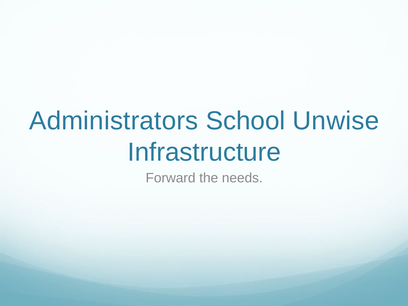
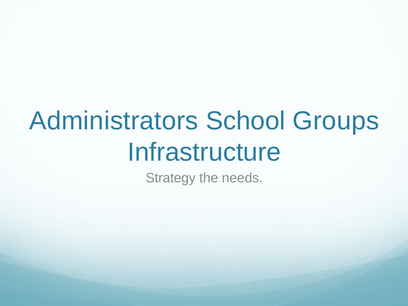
Unwise: Unwise -> Groups (336, 121)
Forward: Forward -> Strategy (171, 178)
